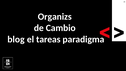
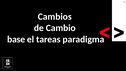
Organizs: Organizs -> Cambios (55, 17)
blog: blog -> base (16, 39)
